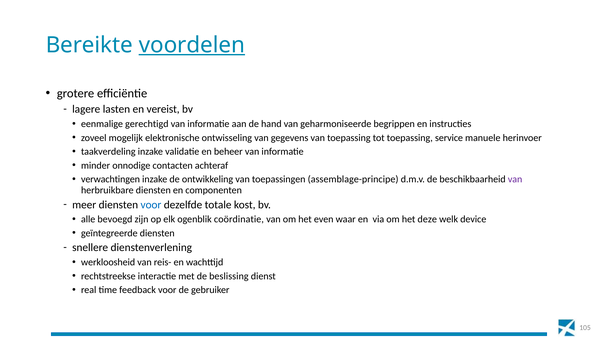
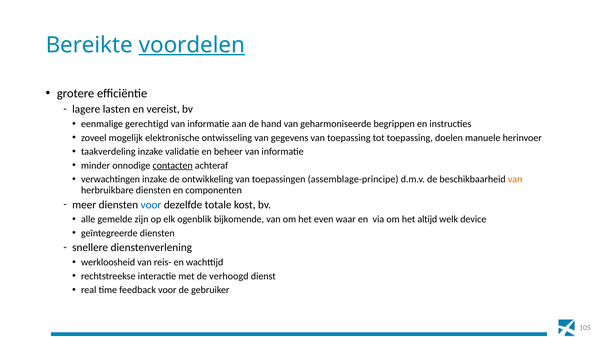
service: service -> doelen (449, 138)
contacten underline: none -> present (173, 165)
van colour: purple -> orange (515, 179)
bevoegd: bevoegd -> gemelde (115, 219)
coördinatie: coördinatie -> bijkomende (239, 219)
deze: deze -> altijd (427, 219)
beslissing: beslissing -> verhoogd (229, 276)
